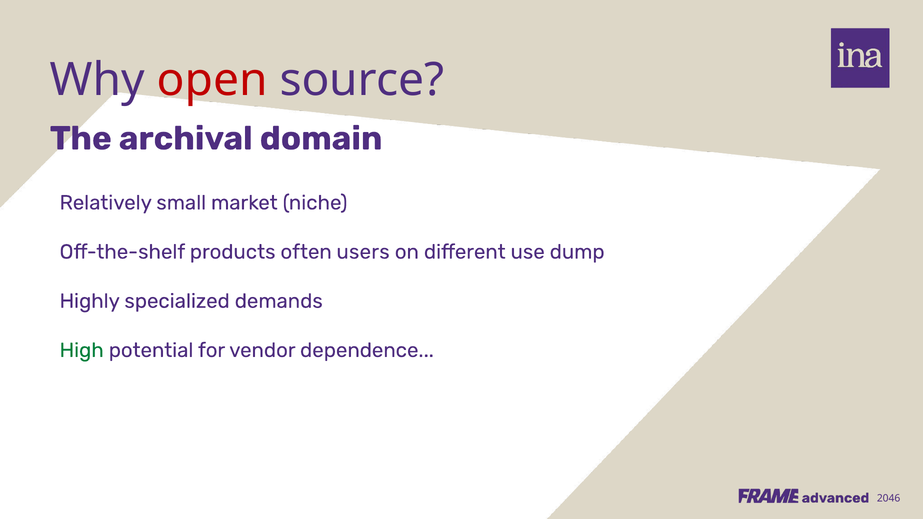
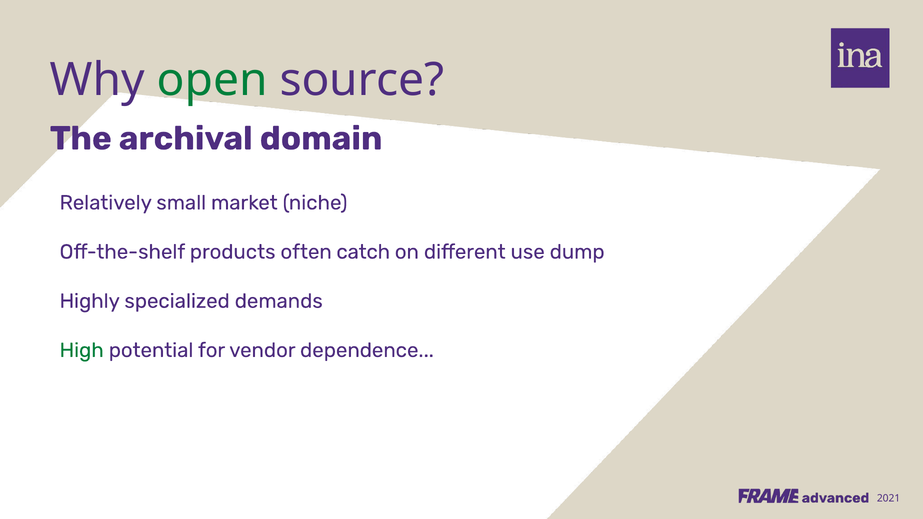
open colour: red -> green (212, 80)
users: users -> catch (363, 252)
2046: 2046 -> 2021 (889, 498)
